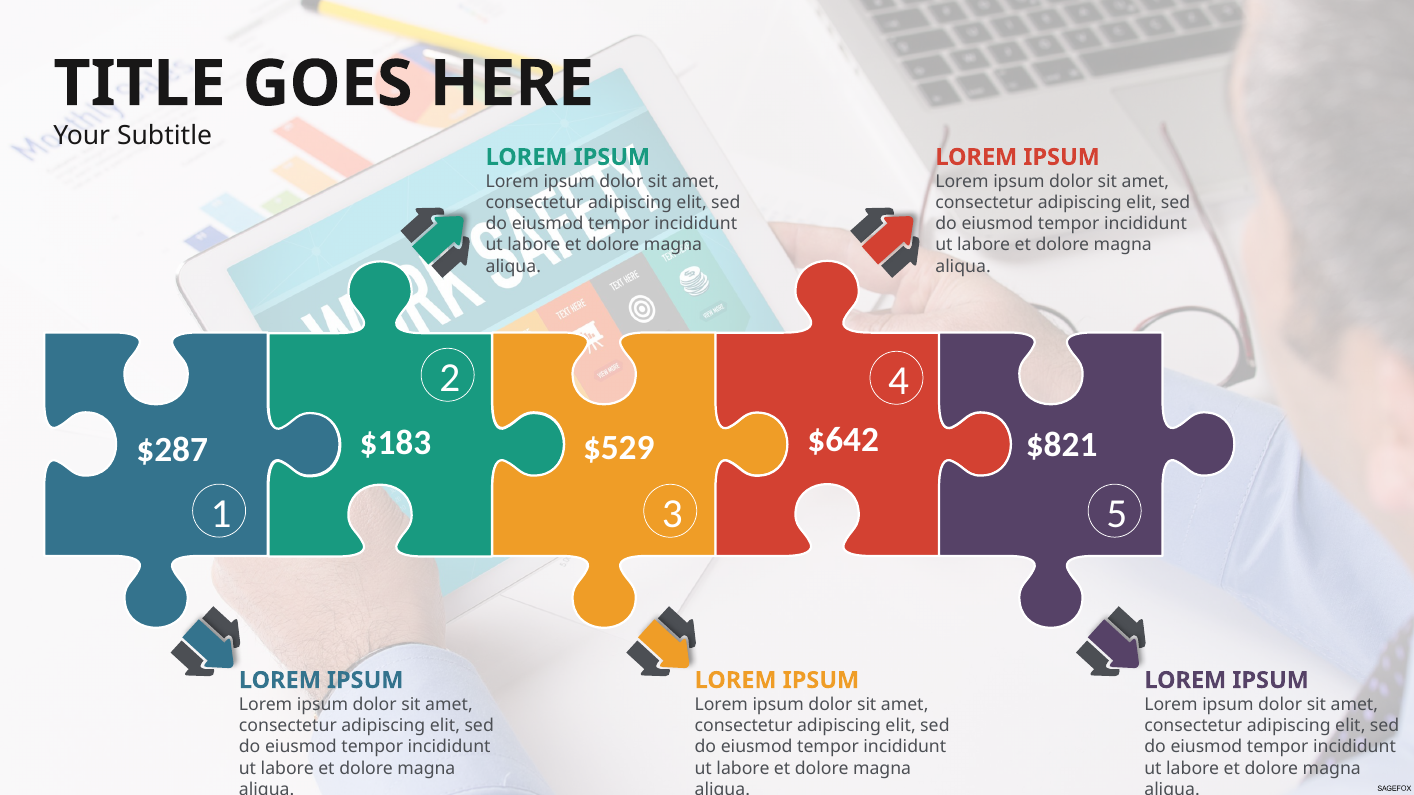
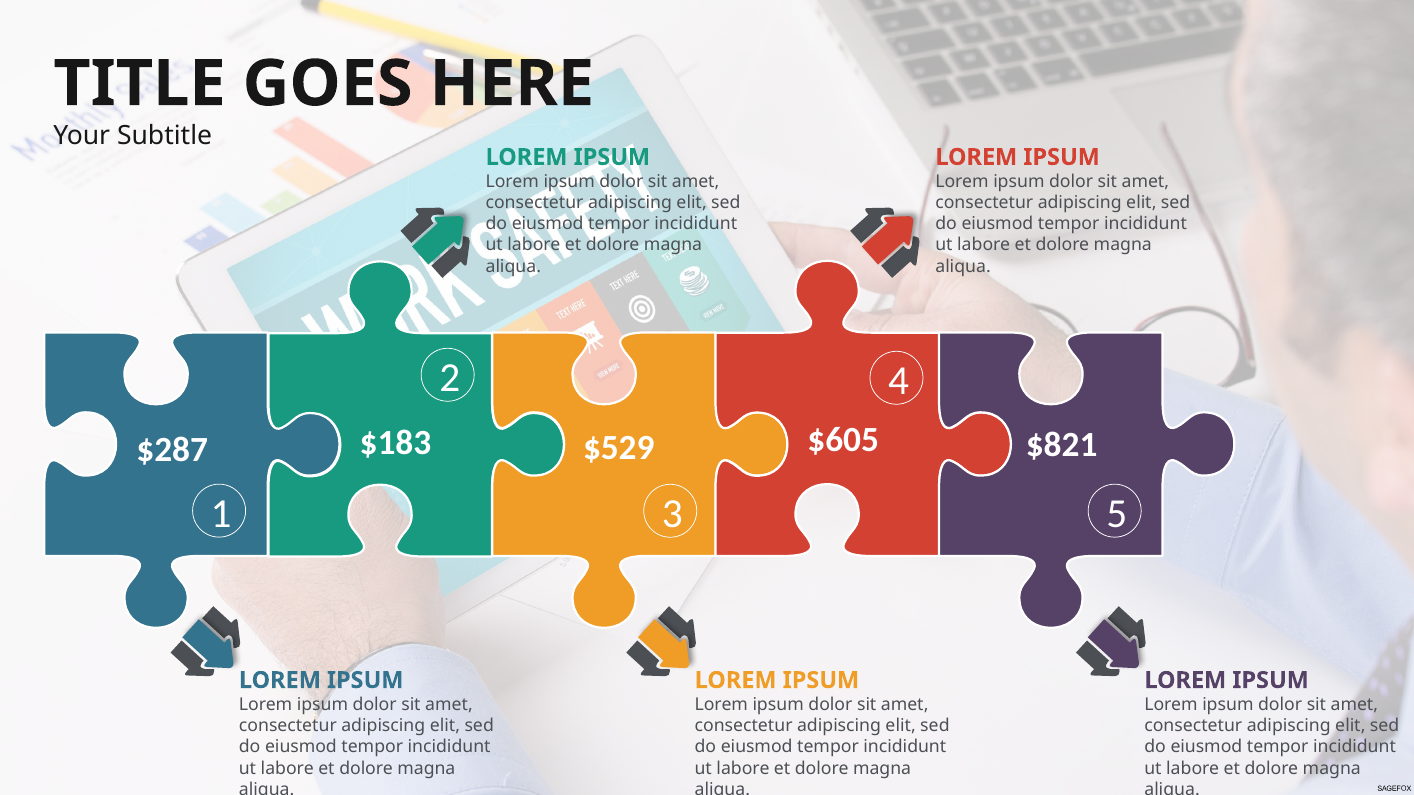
$642: $642 -> $605 (843, 440)
